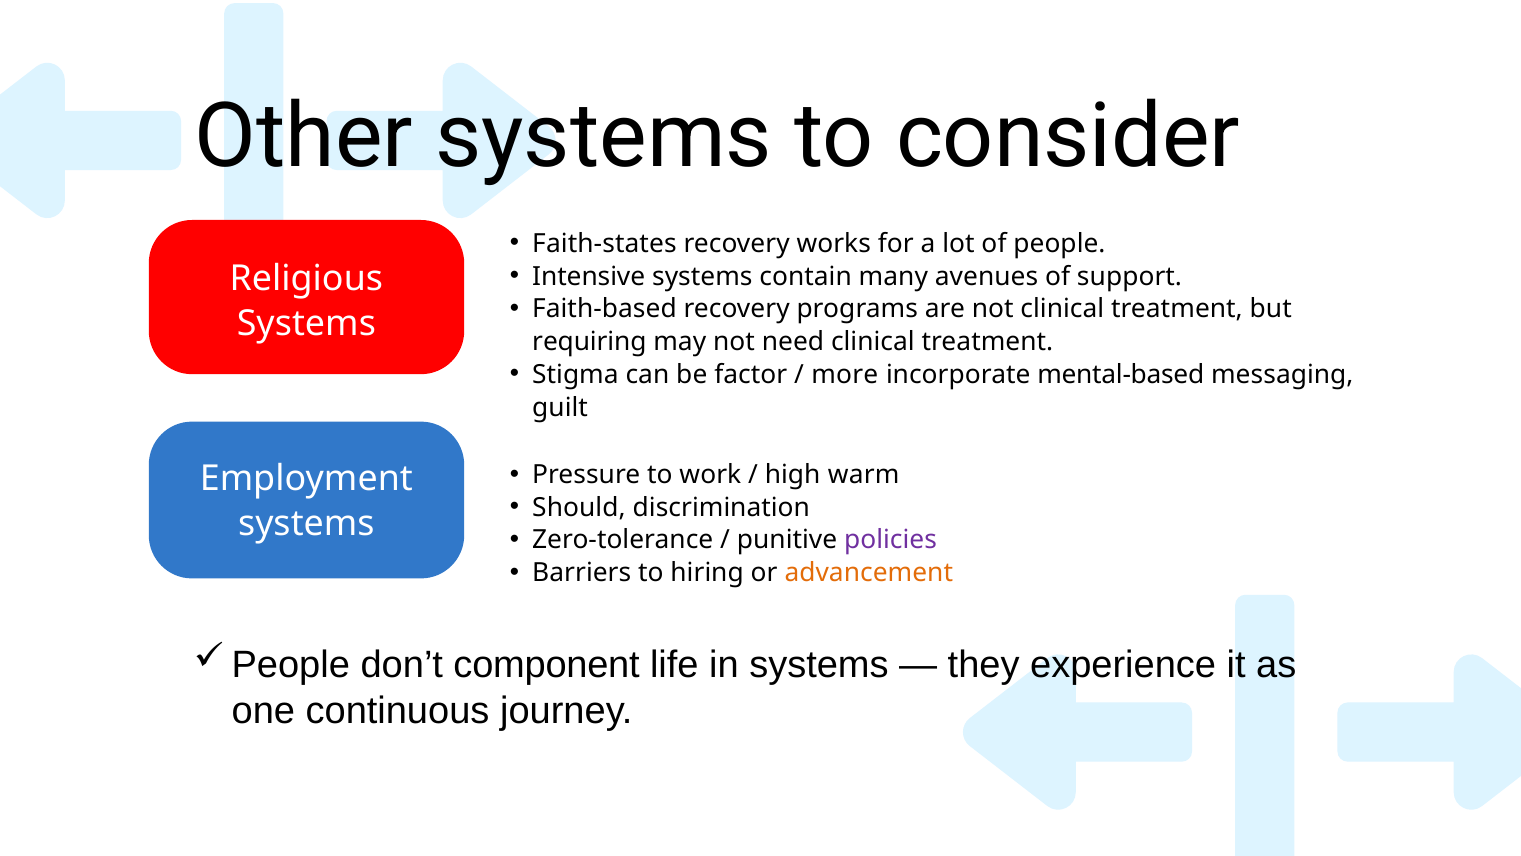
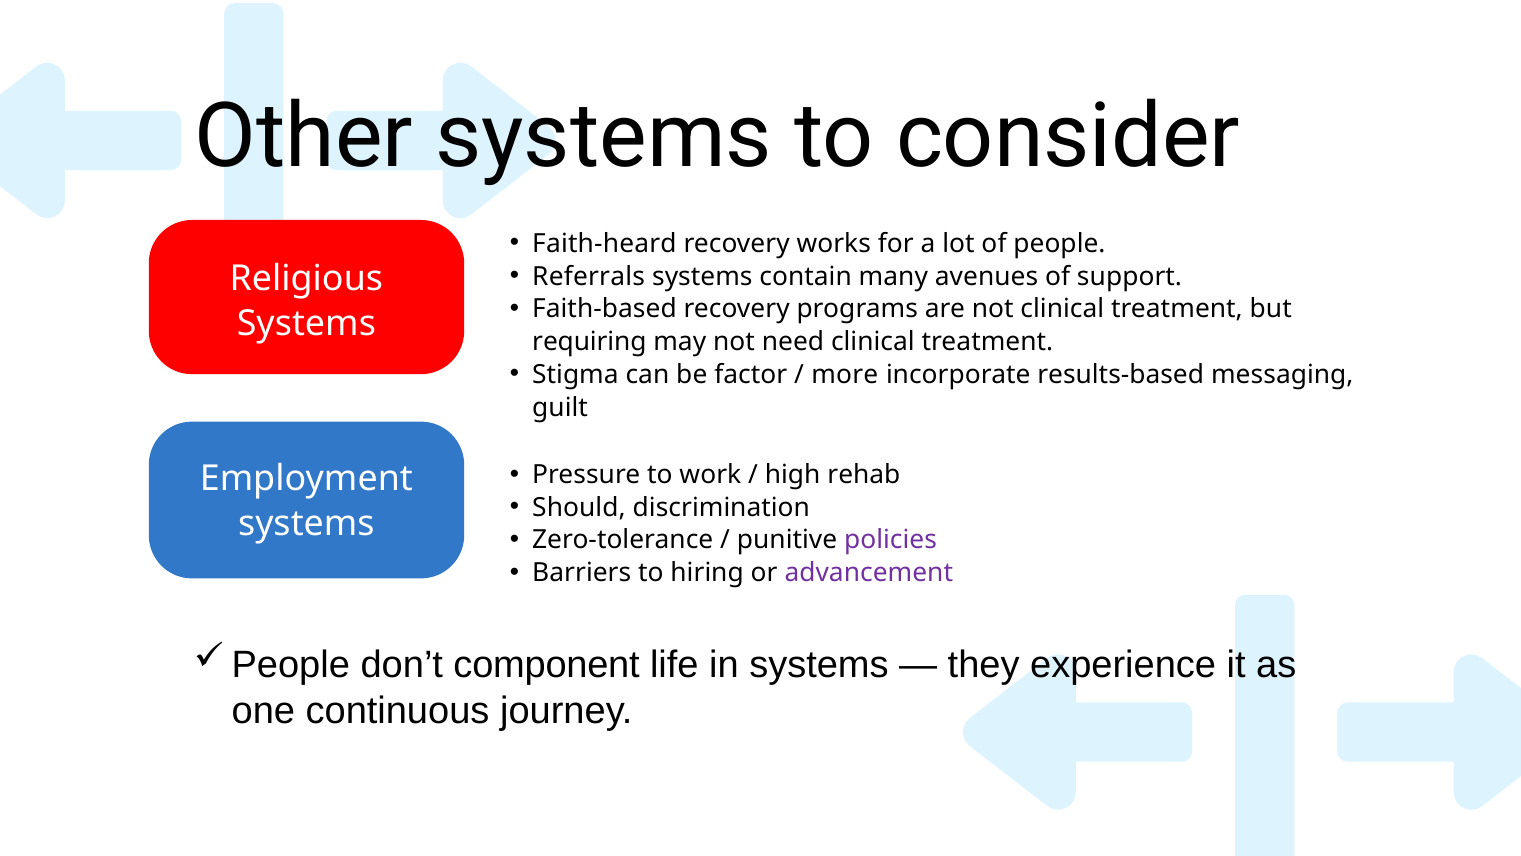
Faith-states: Faith-states -> Faith-heard (604, 244)
Intensive: Intensive -> Referrals (589, 276)
mental-based: mental-based -> results-based (1121, 374)
warm: warm -> rehab (864, 475)
advancement colour: orange -> purple (869, 573)
